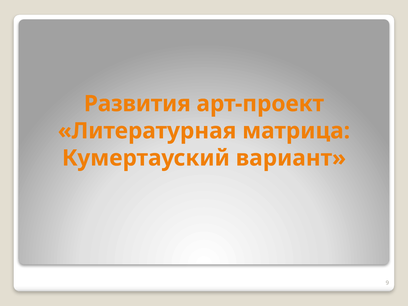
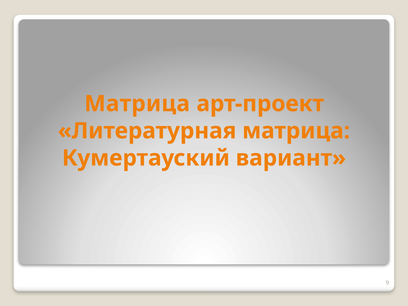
Развития: Развития -> Матрица (137, 104)
